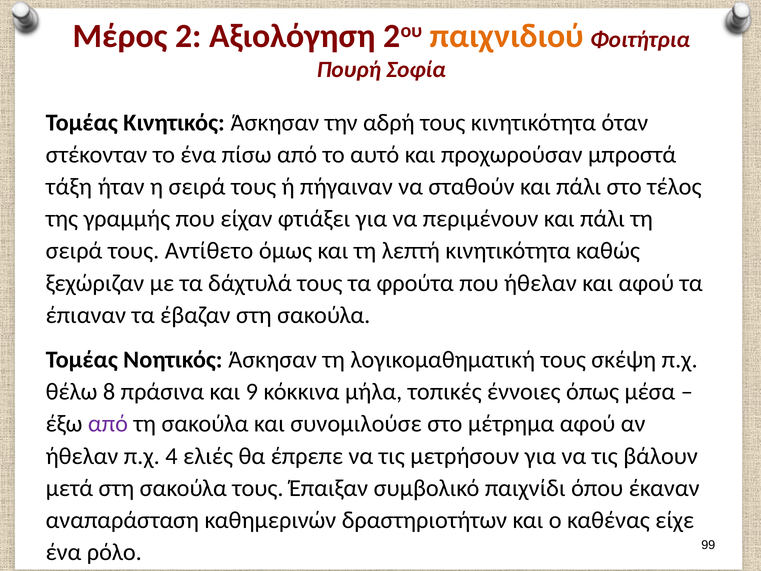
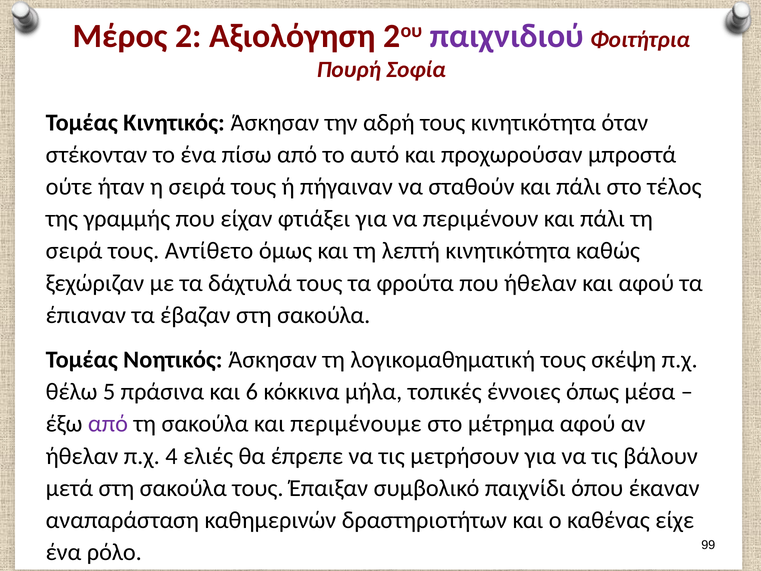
παιχνιδιού colour: orange -> purple (507, 36)
τάξη: τάξη -> ούτε (69, 187)
8: 8 -> 5 (109, 392)
9: 9 -> 6 (252, 392)
συνομιλούσε: συνομιλούσε -> περιμένουμε (356, 424)
